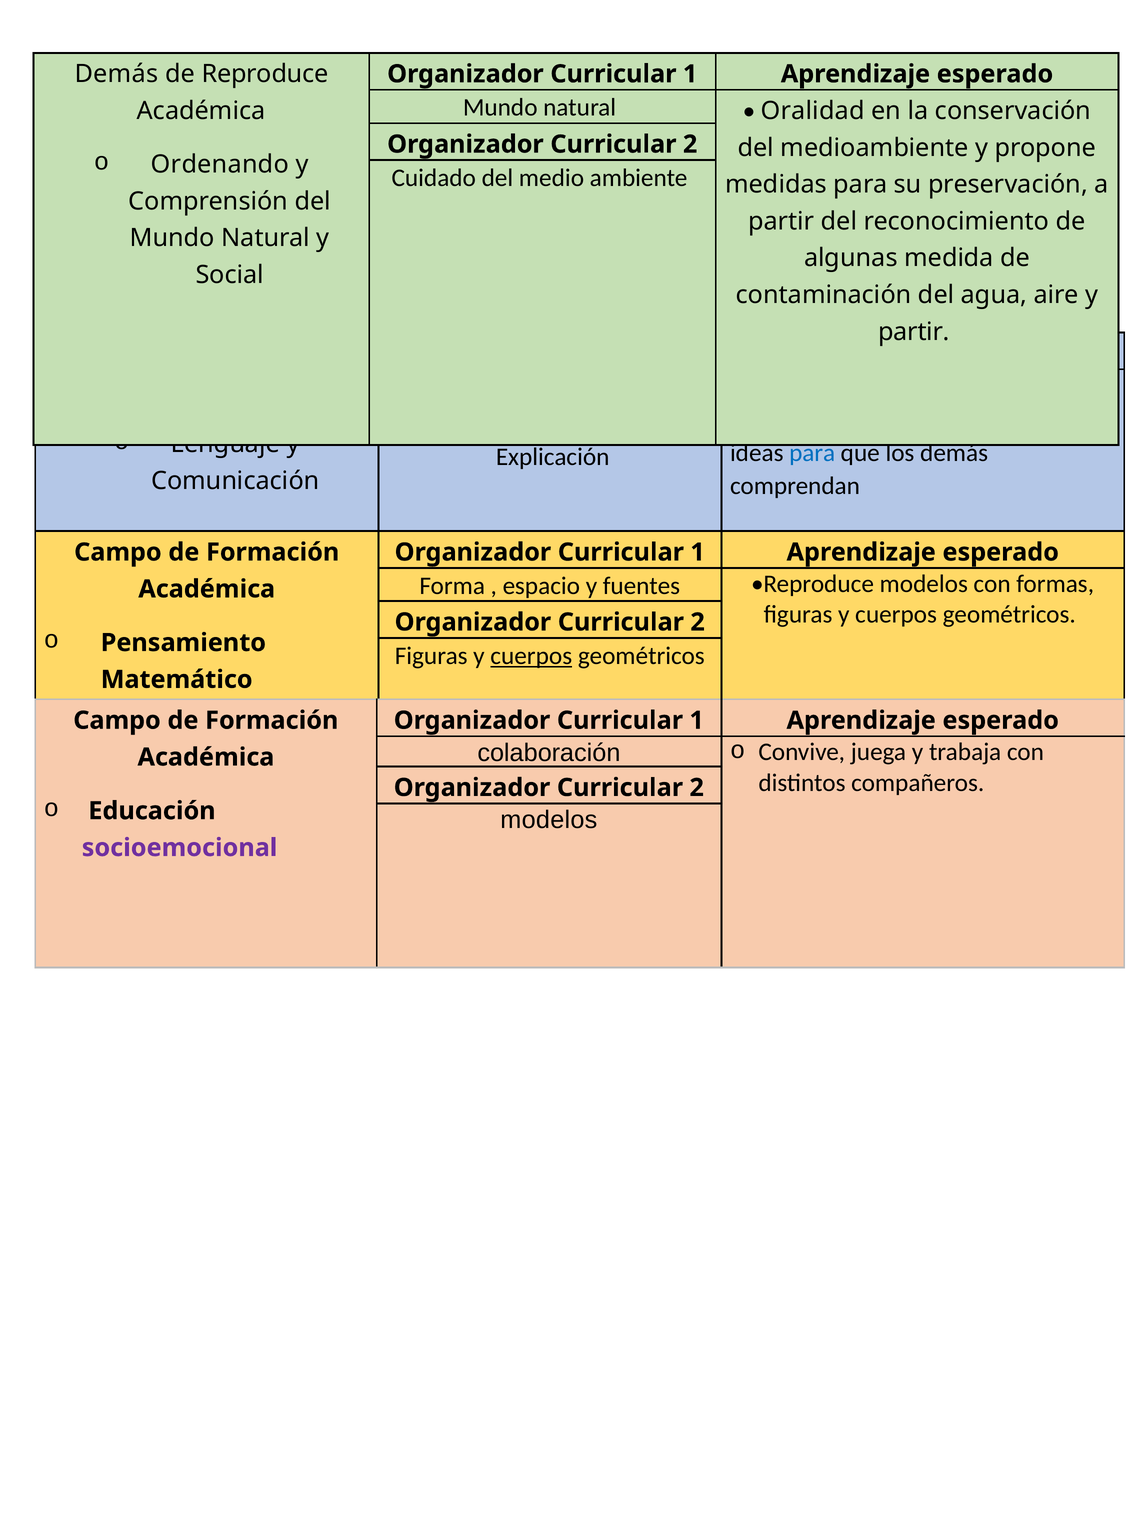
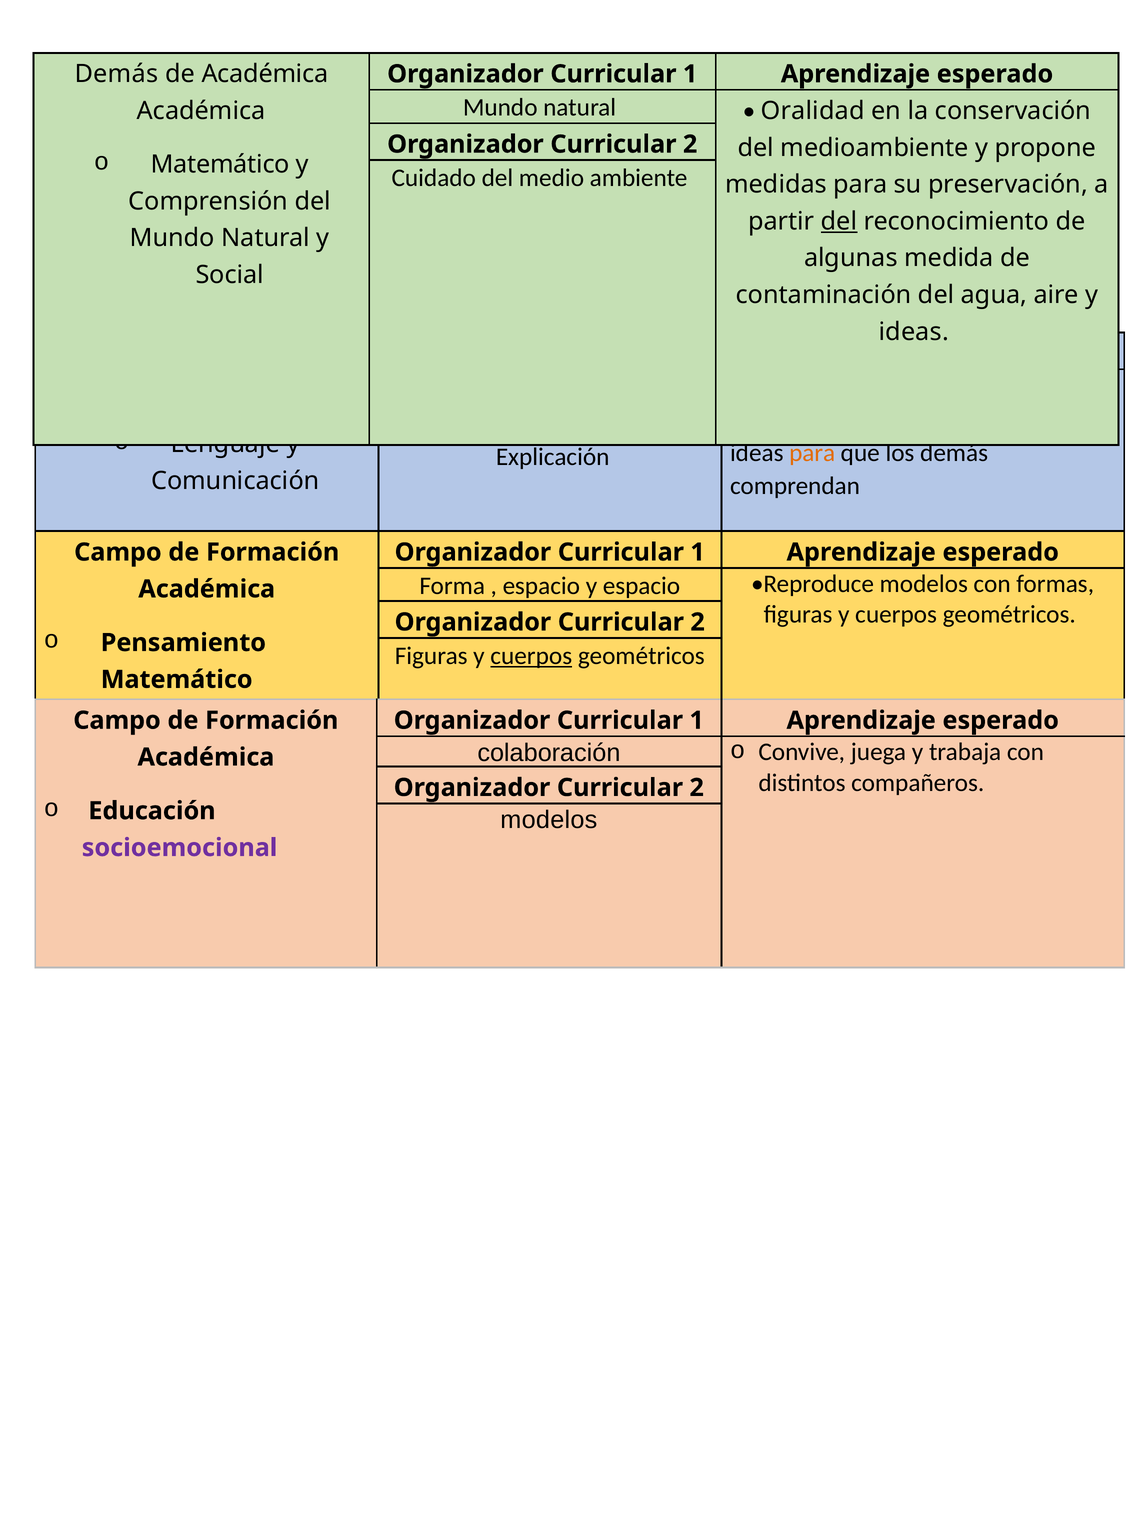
de Reproduce: Reproduce -> Académica (265, 74)
o Ordenando: Ordenando -> Matemático (220, 164)
del underline: none -> present (839, 221)
partir: partir -> ideas (914, 332)
para colour: blue -> orange (812, 453)
y fuentes: fuentes -> espacio (641, 586)
